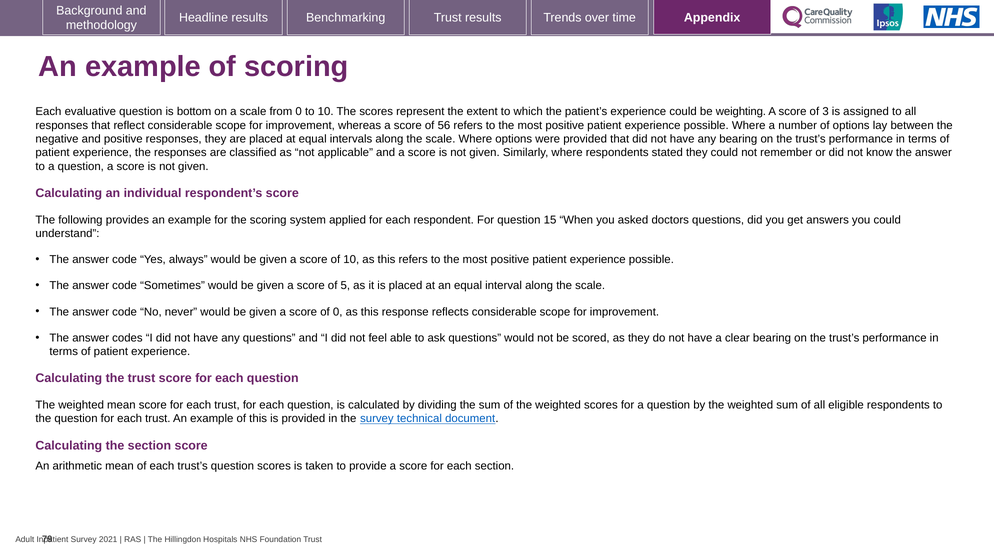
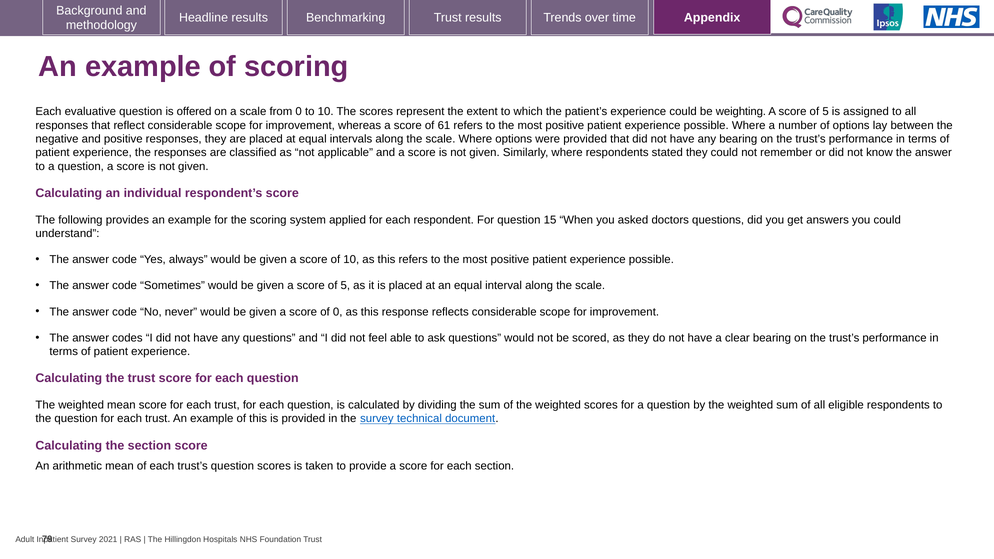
bottom: bottom -> offered (194, 112)
3: 3 -> 5 (826, 112)
56: 56 -> 61 (444, 125)
